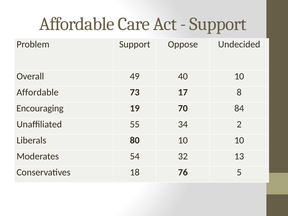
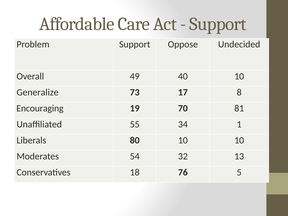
Affordable: Affordable -> Generalize (38, 92)
84: 84 -> 81 (239, 108)
2: 2 -> 1 (239, 124)
